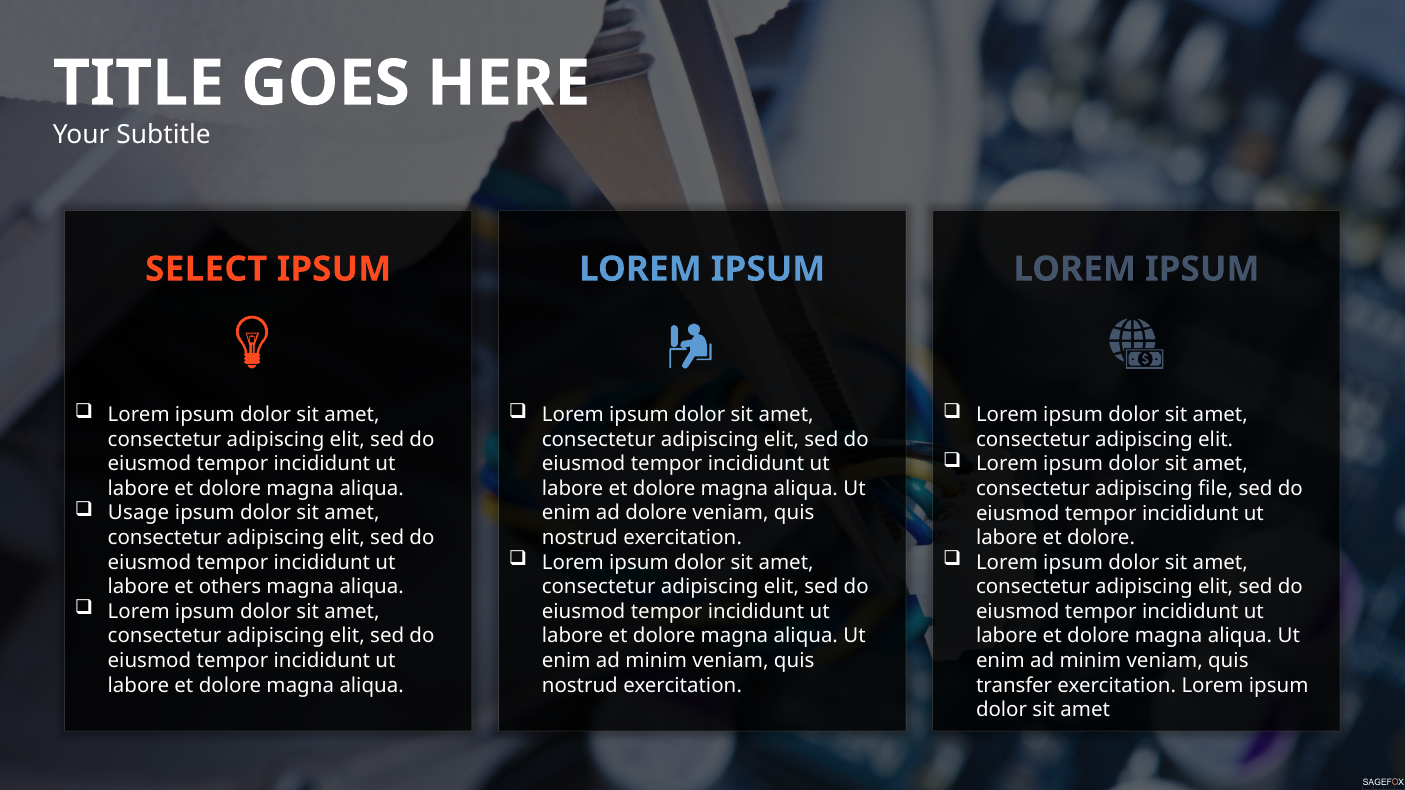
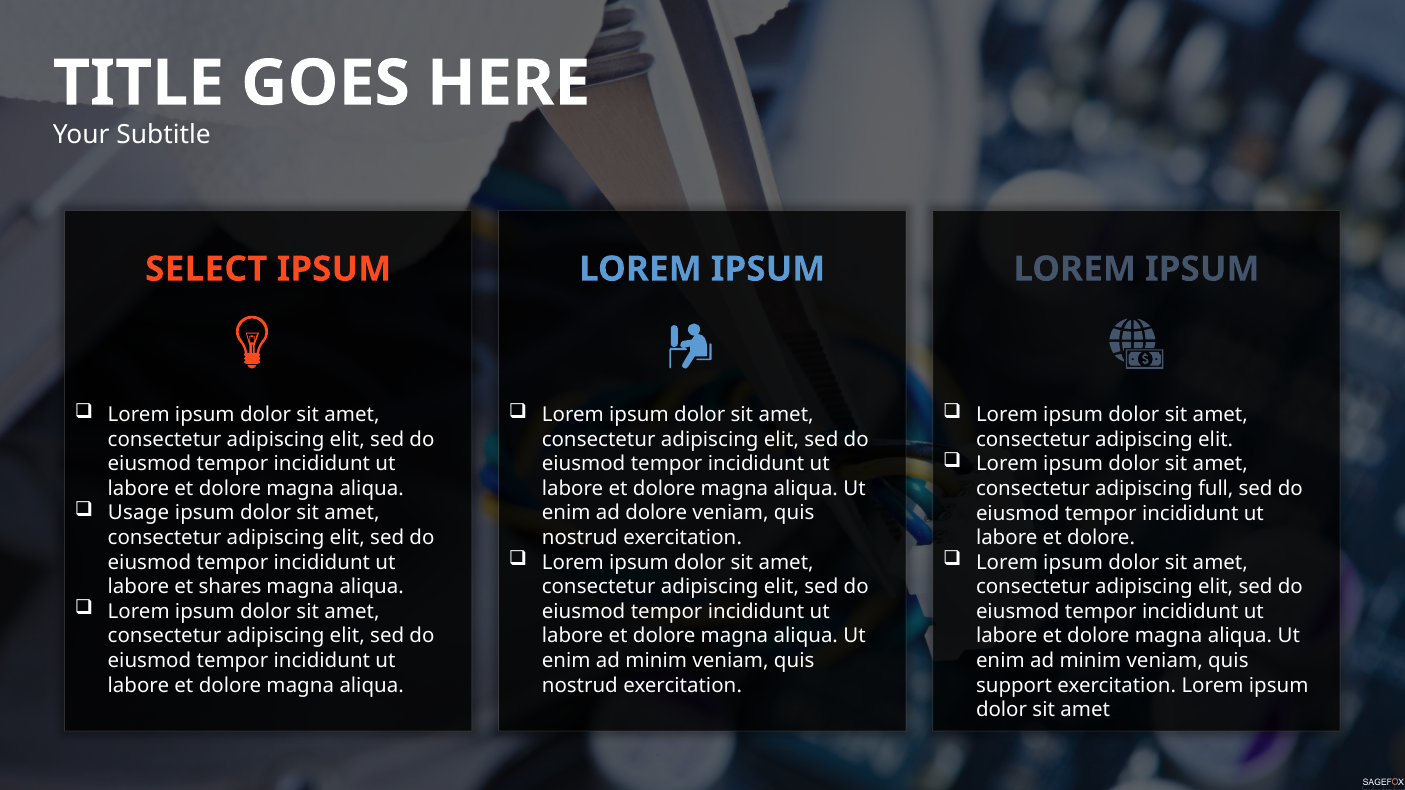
file: file -> full (1216, 489)
others: others -> shares (230, 587)
transfer: transfer -> support (1014, 686)
